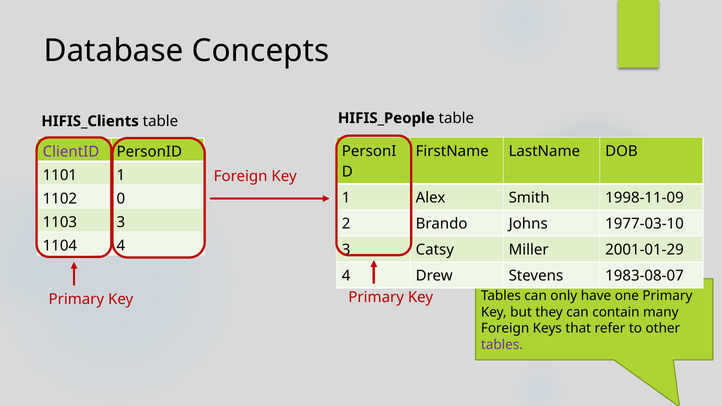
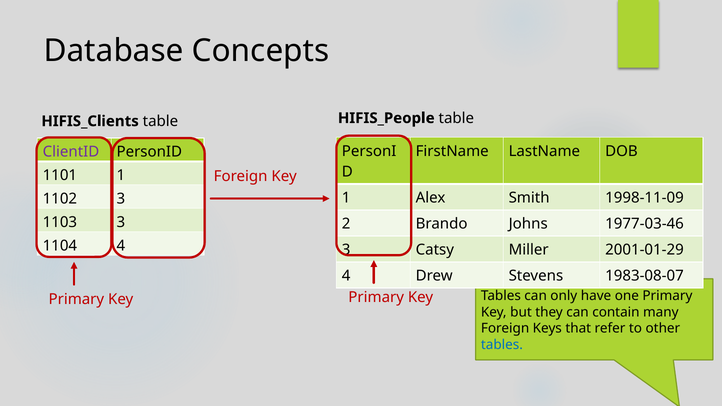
1102 0: 0 -> 3 (121, 199)
1977-03-10: 1977-03-10 -> 1977-03-46 (645, 224)
tables colour: purple -> blue (502, 345)
